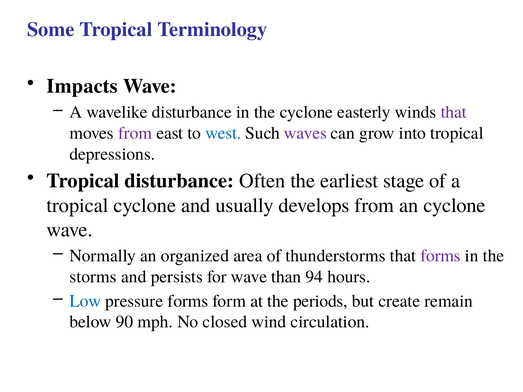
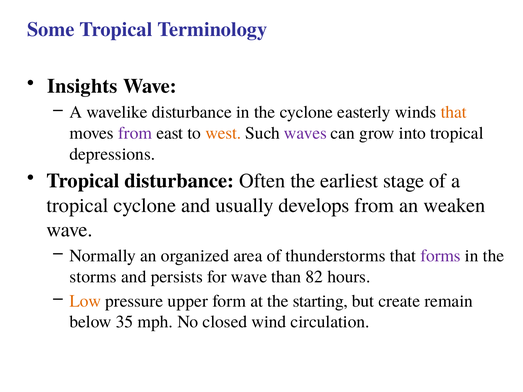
Impacts: Impacts -> Insights (82, 86)
that colour: purple -> orange (454, 112)
west colour: blue -> orange (223, 133)
an cyclone: cyclone -> weaken (454, 205)
94: 94 -> 82 (314, 277)
Low colour: blue -> orange (85, 301)
pressure forms: forms -> upper (188, 301)
periods: periods -> starting (320, 301)
90: 90 -> 35 (125, 322)
